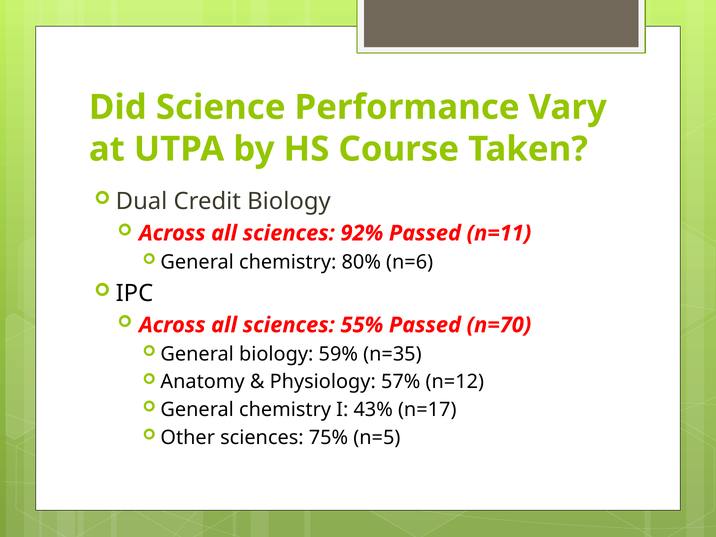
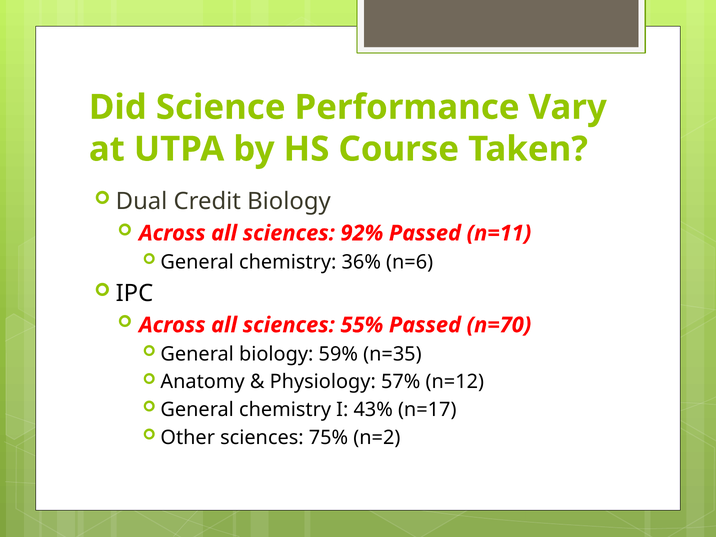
80%: 80% -> 36% (361, 262)
n=5: n=5 -> n=2 (377, 438)
